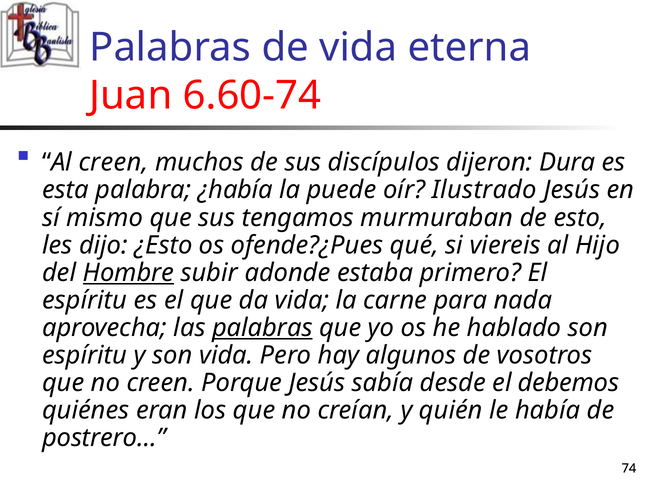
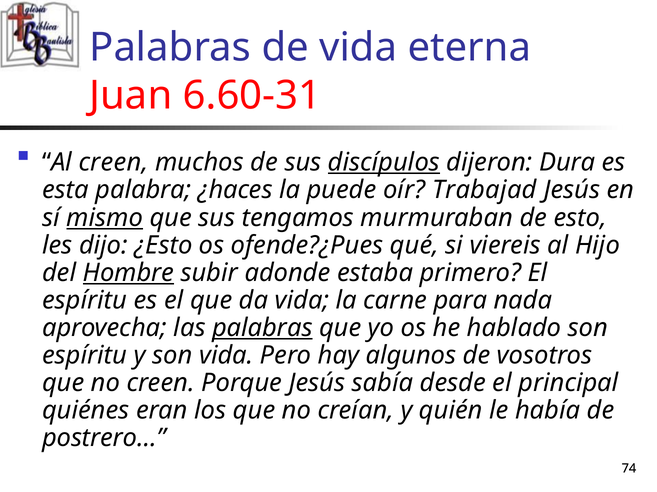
6.60-74: 6.60-74 -> 6.60-31 (252, 96)
discípulos underline: none -> present (384, 163)
¿había: ¿había -> ¿haces (235, 190)
Ilustrado: Ilustrado -> Trabajad (484, 190)
mismo underline: none -> present (105, 218)
debemos: debemos -> principal (568, 384)
